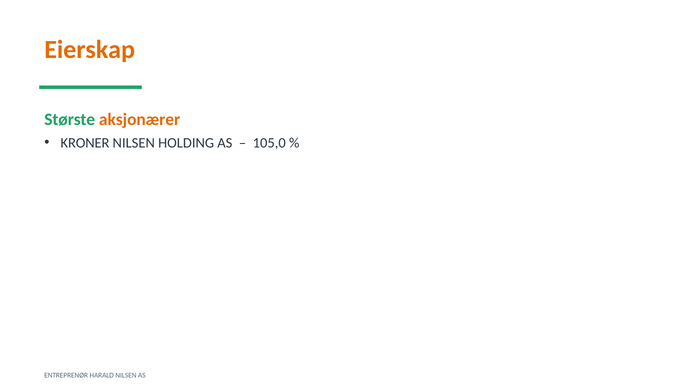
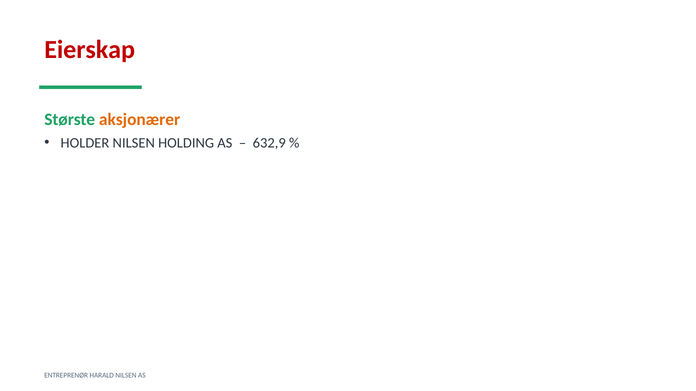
Eierskap colour: orange -> red (90, 50)
KRONER: KRONER -> HOLDER (85, 143)
105,0: 105,0 -> 632,9 (269, 143)
